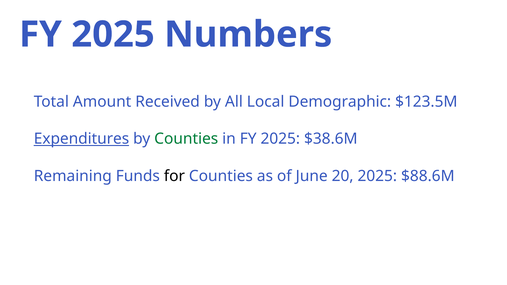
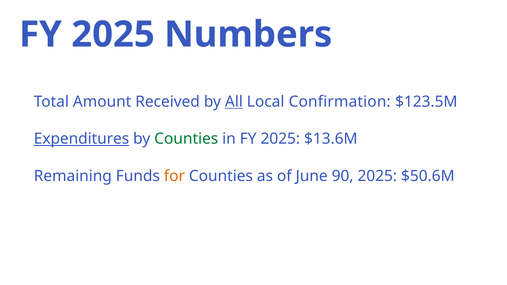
All underline: none -> present (234, 102)
Demographic: Demographic -> Confirmation (340, 102)
$38.6M: $38.6M -> $13.6M (331, 139)
for colour: black -> orange (174, 176)
20: 20 -> 90 (343, 176)
$88.6M: $88.6M -> $50.6M (428, 176)
